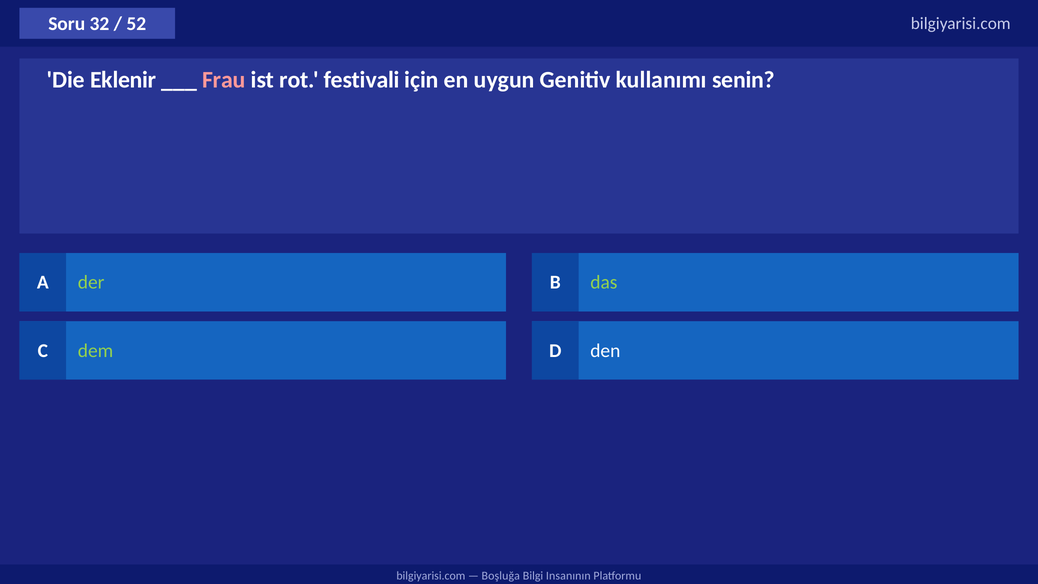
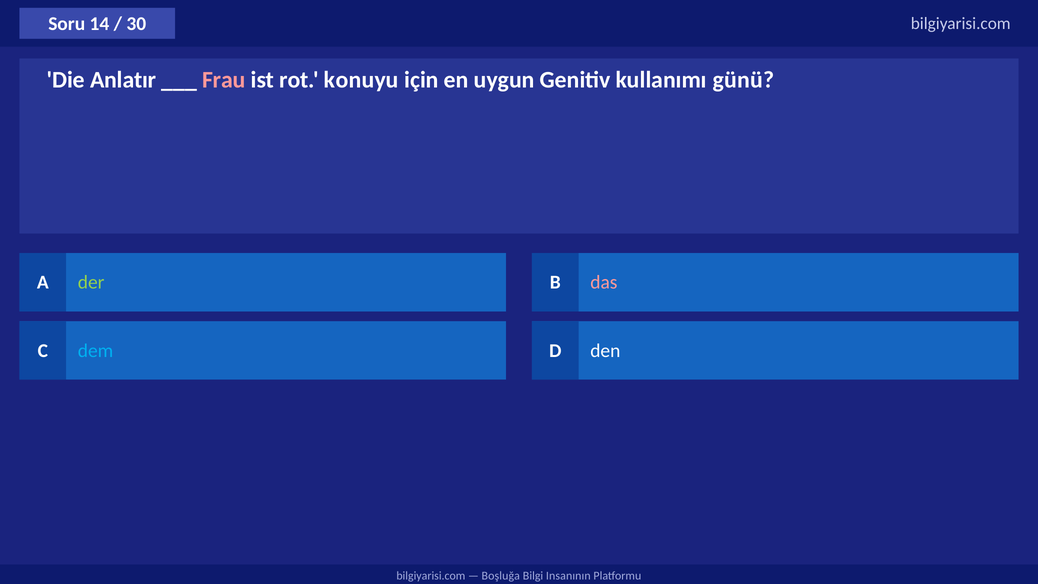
32: 32 -> 14 (99, 24)
52: 52 -> 30 (136, 24)
Eklenir: Eklenir -> Anlatır (123, 80)
festivali: festivali -> konuyu (361, 80)
senin: senin -> günü (743, 80)
das colour: light green -> pink (604, 282)
dem colour: light green -> light blue (96, 351)
